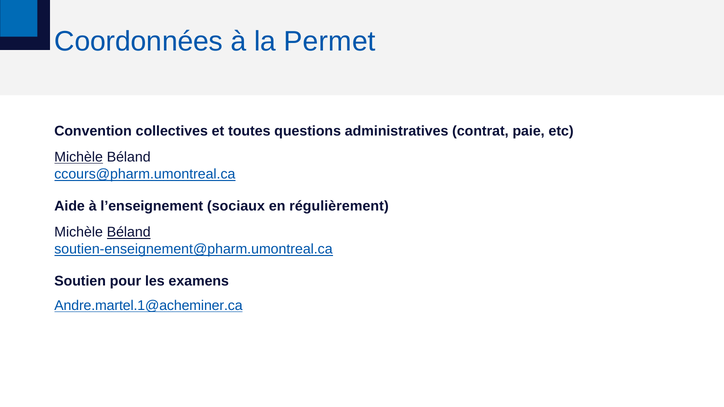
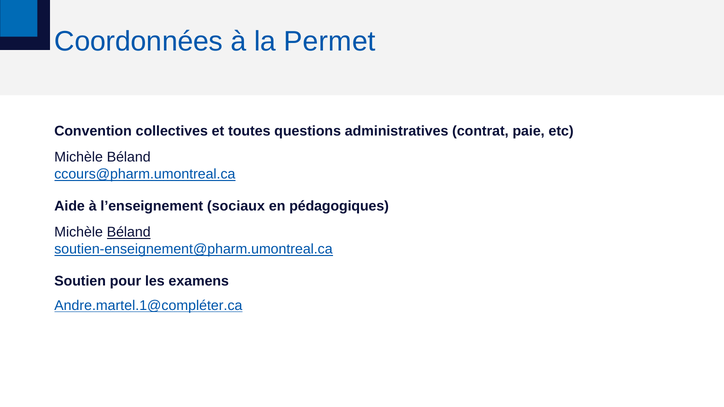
Michèle underline: present -> none (79, 157)
régulièrement: régulièrement -> pédagogiques (339, 206)
Andre.martel.1@acheminer.ca: Andre.martel.1@acheminer.ca -> Andre.martel.1@compléter.ca (148, 306)
